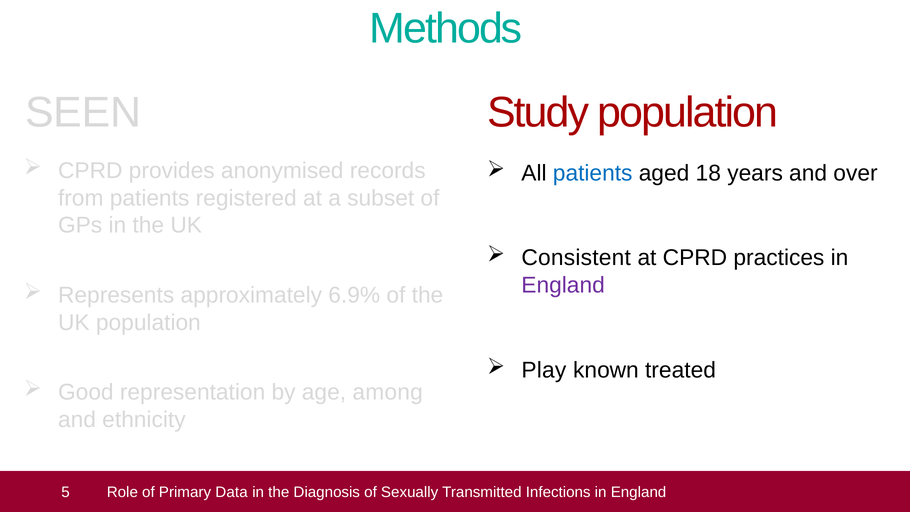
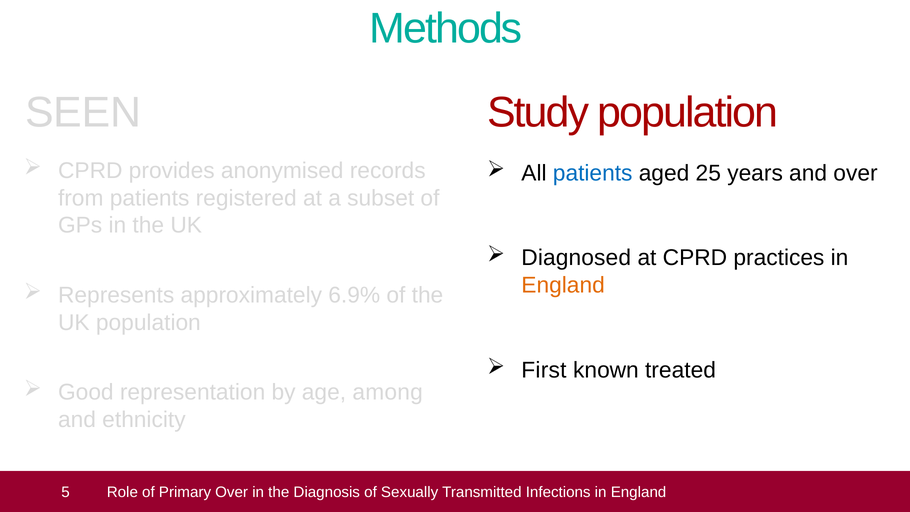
18: 18 -> 25 (708, 173)
Consistent: Consistent -> Diagnosed (576, 258)
England colour: purple -> orange (563, 285)
Play: Play -> First (544, 370)
Primary Data: Data -> Over (232, 492)
